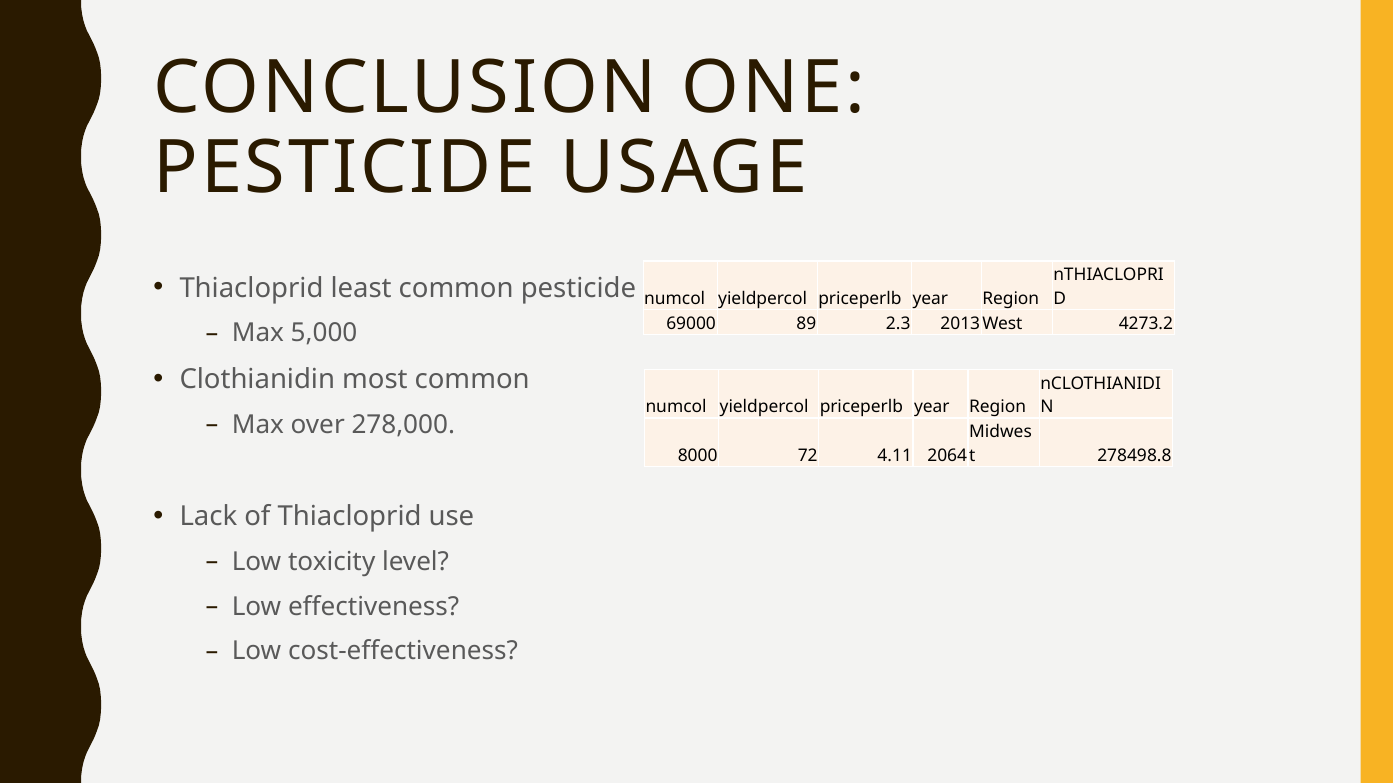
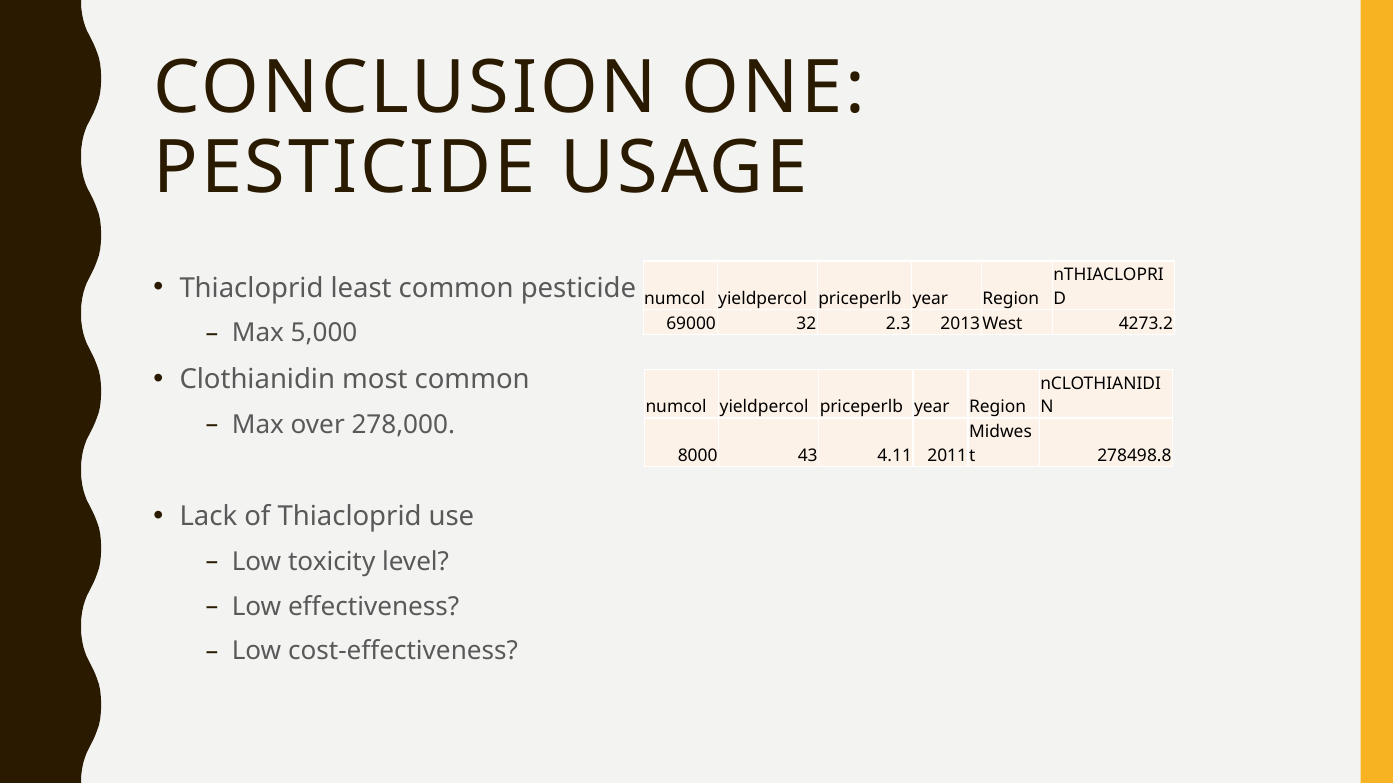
89: 89 -> 32 (806, 324)
72: 72 -> 43 (808, 456)
2064: 2064 -> 2011 (947, 456)
